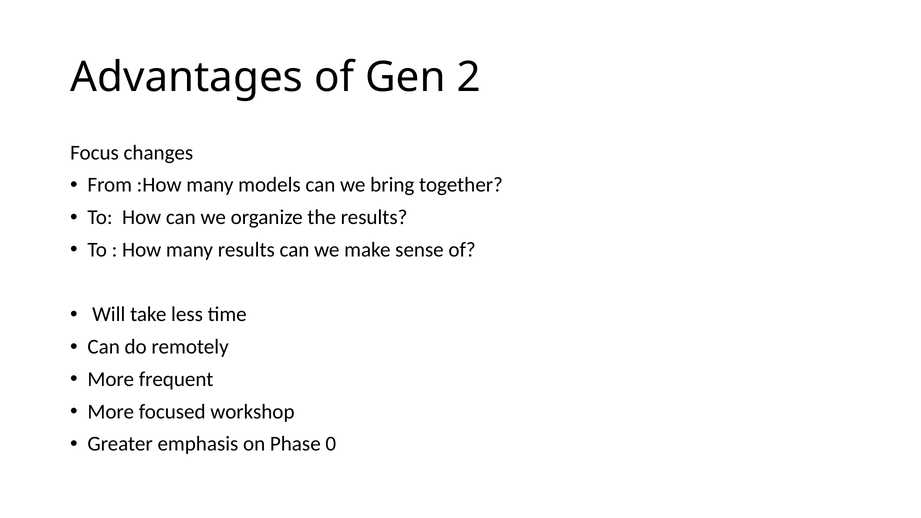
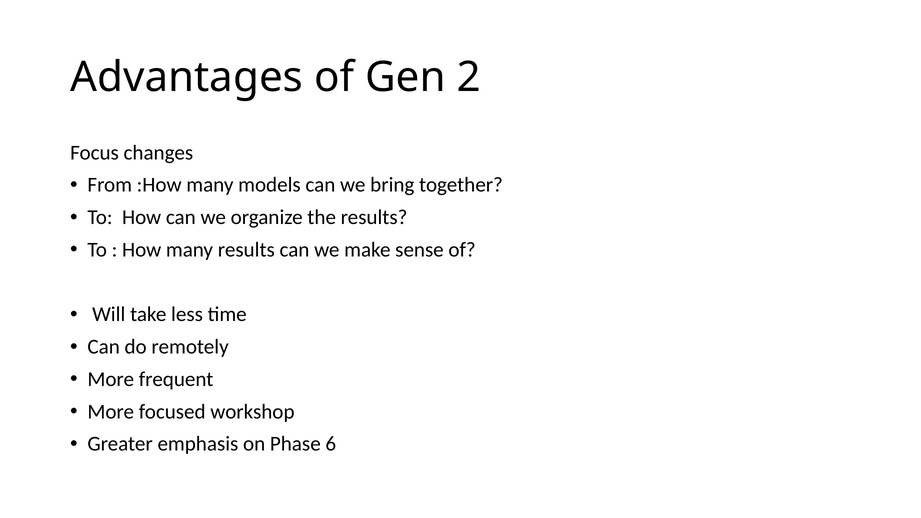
0: 0 -> 6 (331, 444)
